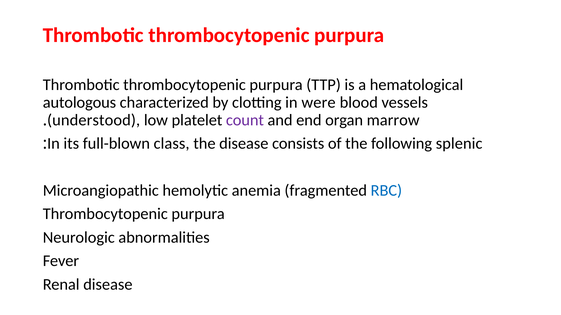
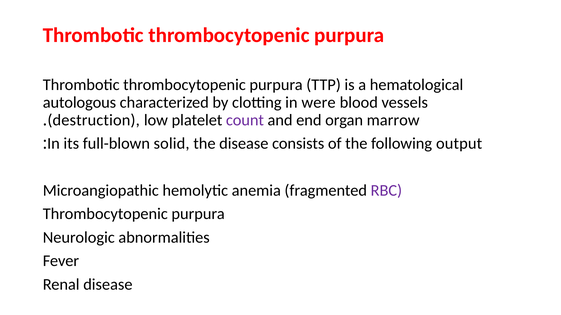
understood: understood -> destruction (94, 120)
class: class -> solid (172, 144)
splenic: splenic -> output (459, 144)
RBC colour: blue -> purple (386, 191)
